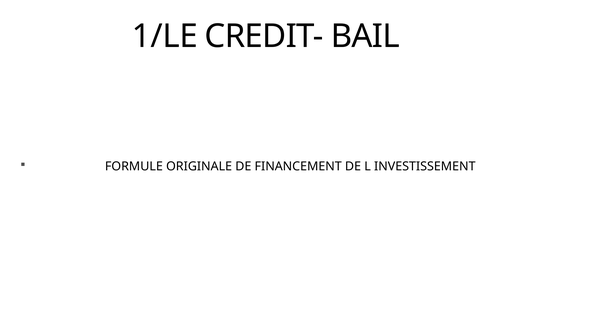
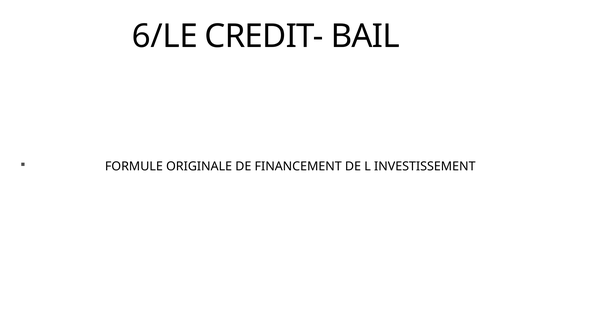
1/LE: 1/LE -> 6/LE (165, 36)
